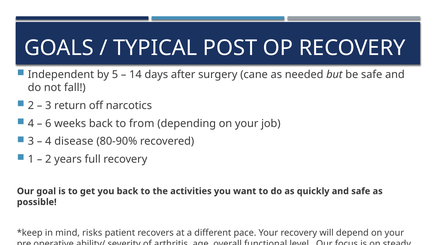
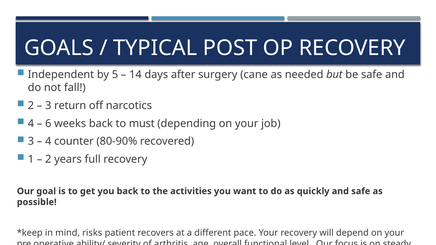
from: from -> must (142, 124)
disease: disease -> counter (74, 142)
